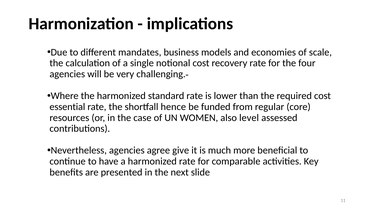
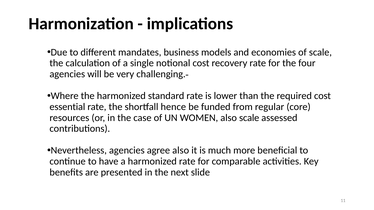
also level: level -> scale (249, 118)
agree give: give -> also (181, 151)
